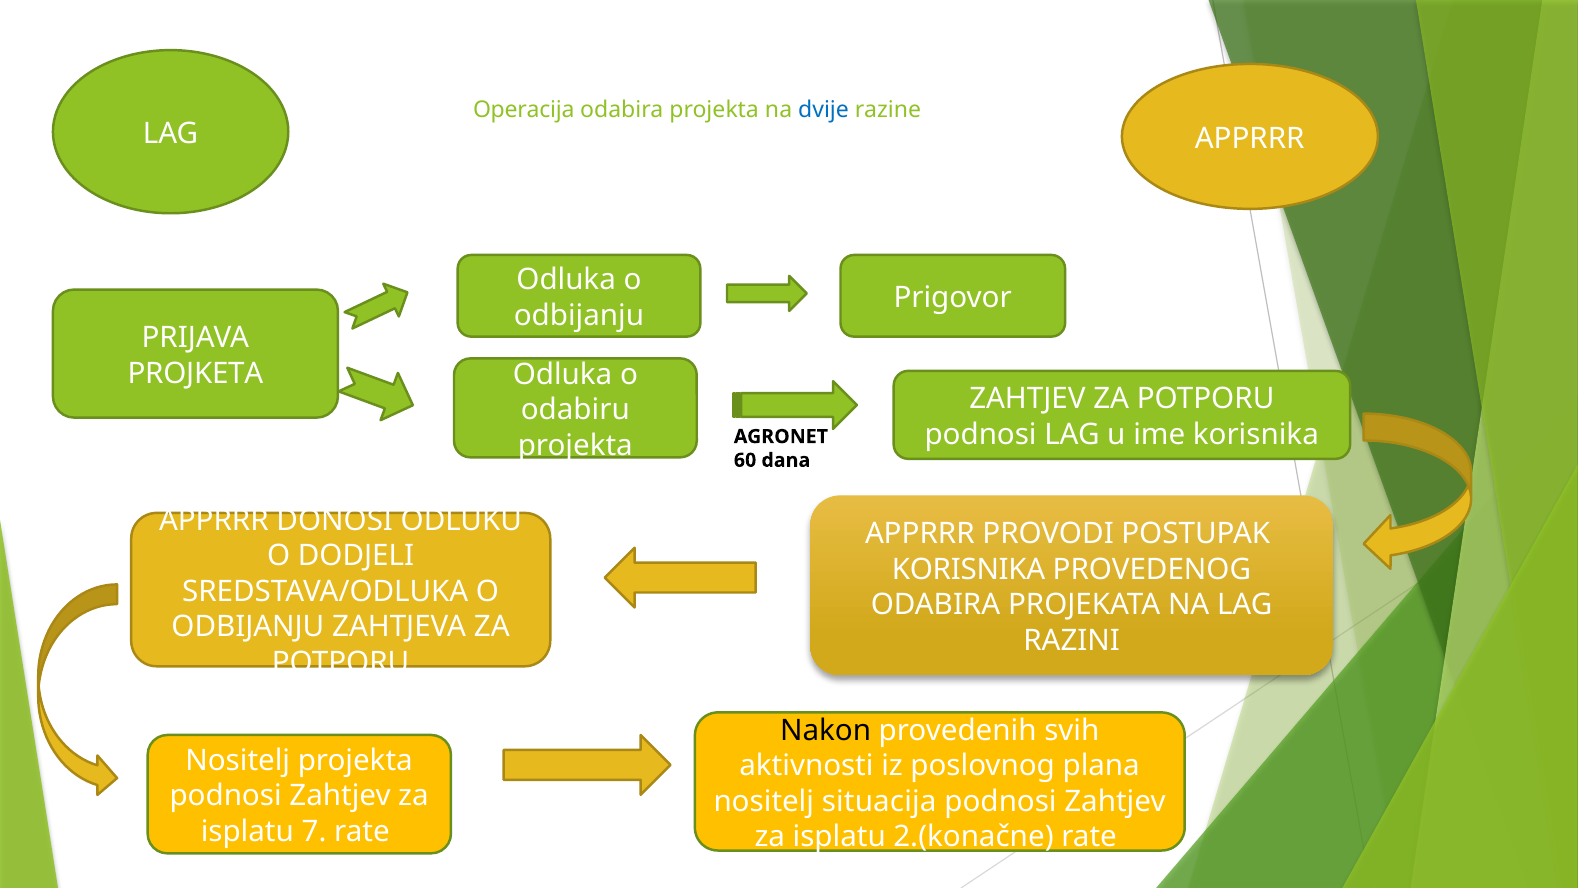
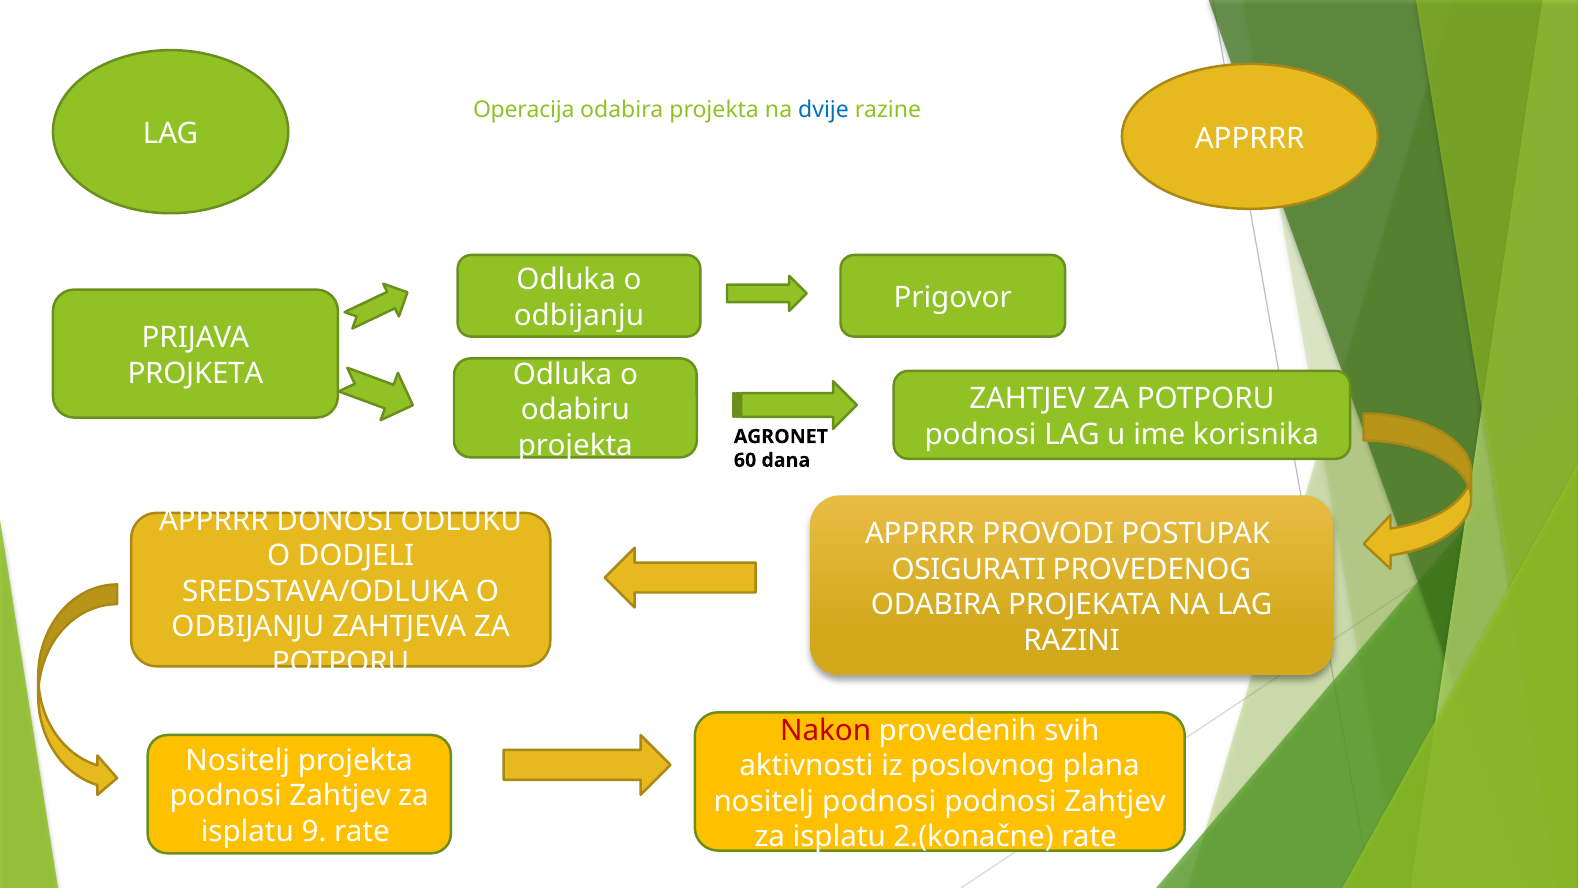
KORISNIKA: KORISNIKA -> OSIGURATI (969, 569)
Nakon colour: black -> red (826, 730)
nositelj situacija: situacija -> podnosi (879, 801)
7: 7 -> 9 (314, 831)
